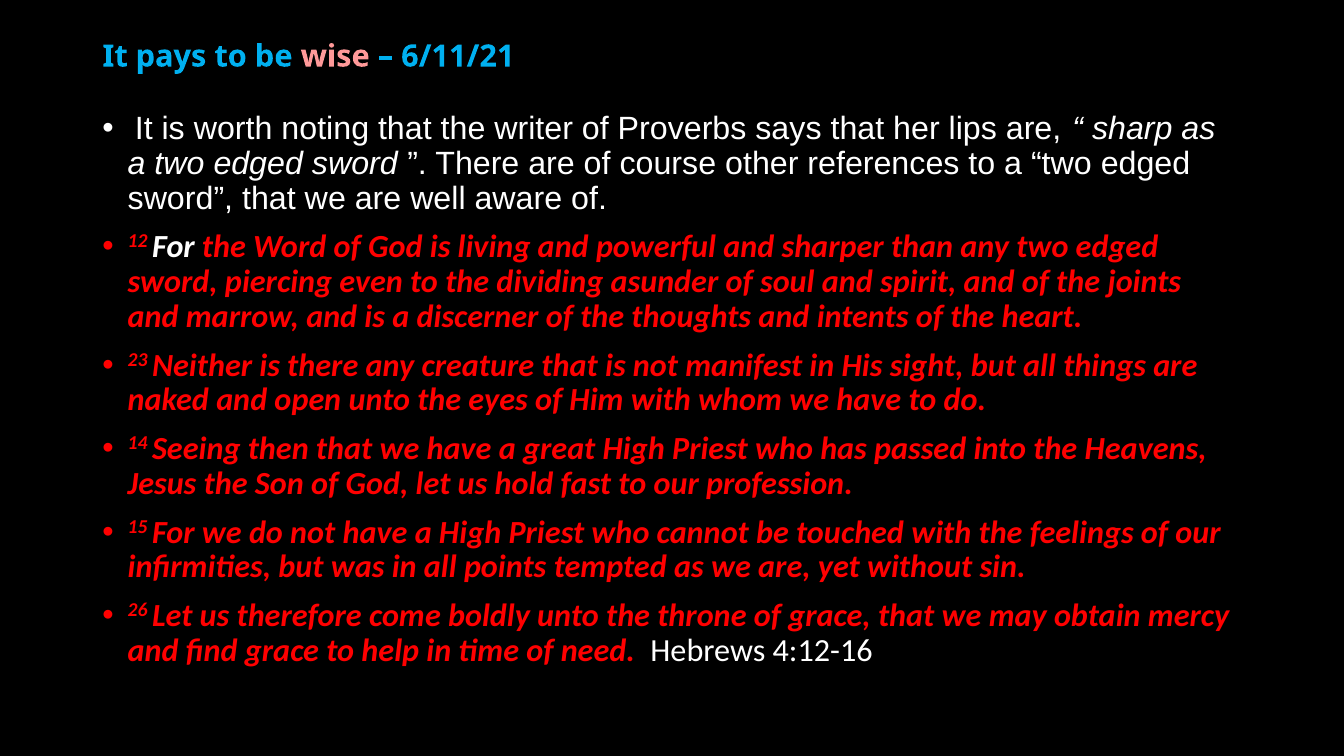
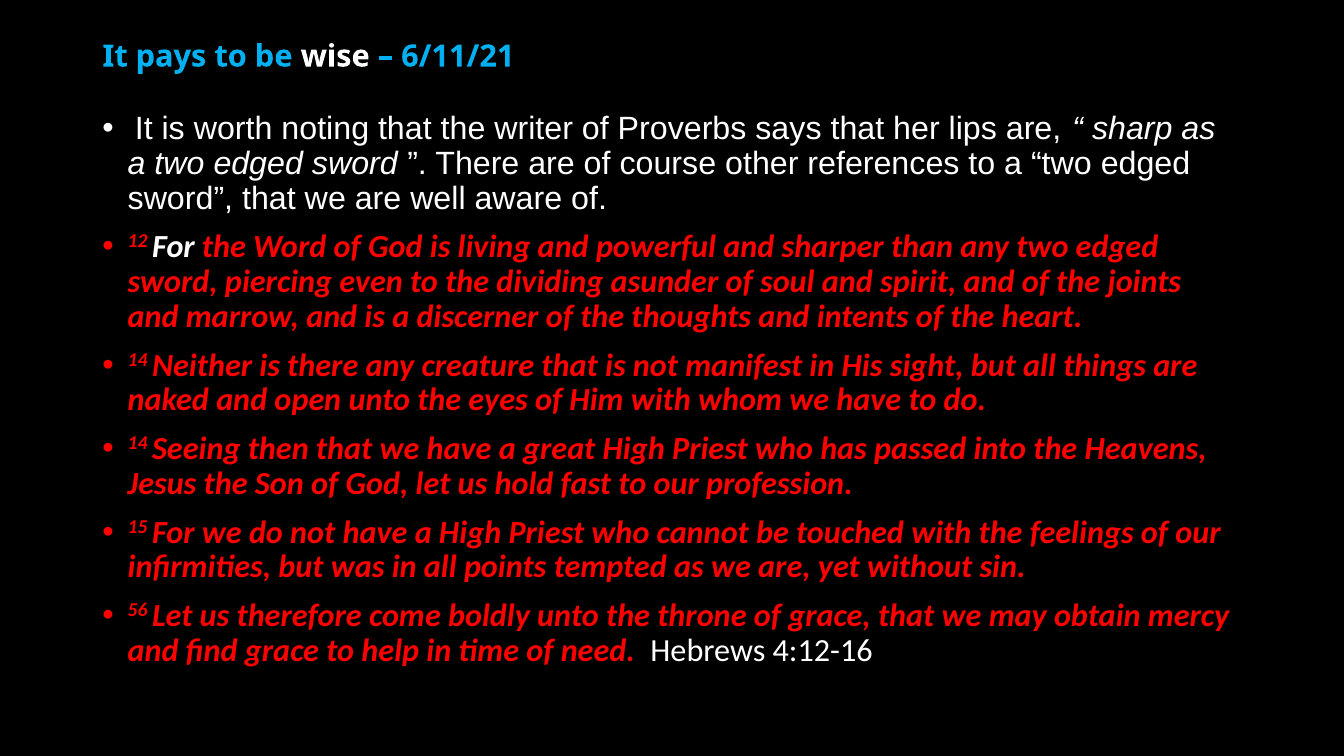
wise colour: pink -> white (335, 56)
23: 23 -> 14 (138, 360)
26: 26 -> 56 (138, 610)
